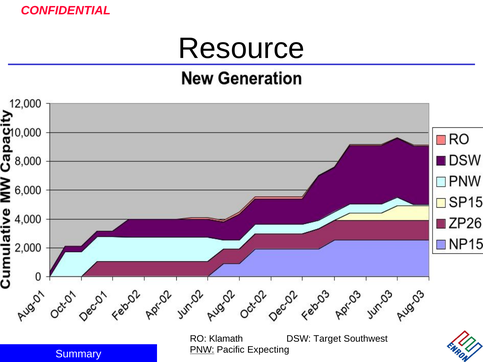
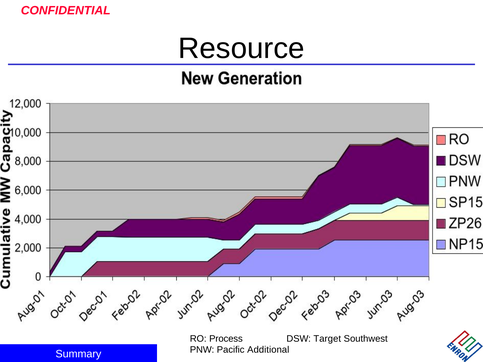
Klamath: Klamath -> Process (226, 339)
PNW underline: present -> none (202, 350)
Expecting: Expecting -> Additional (268, 350)
